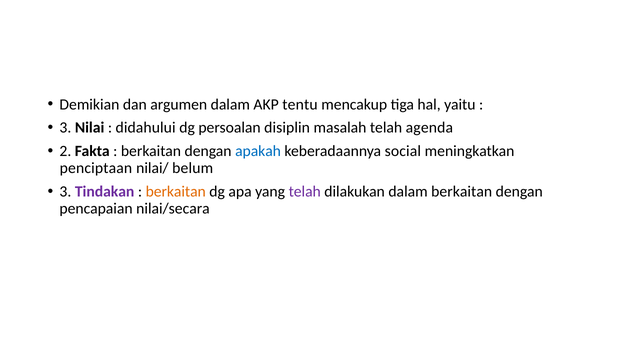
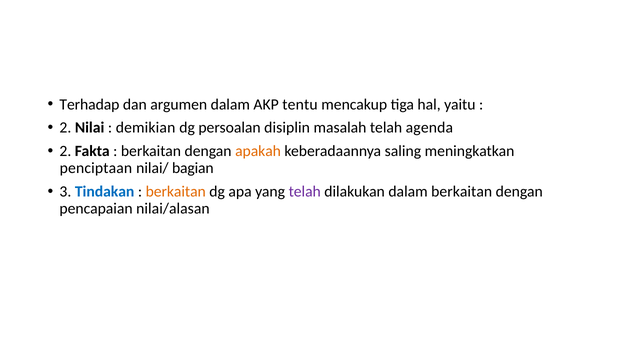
Demikian: Demikian -> Terhadap (89, 104)
3: 3 -> 2 (65, 128)
didahului: didahului -> demikian (146, 128)
apakah colour: blue -> orange (258, 151)
social: social -> saling (403, 151)
belum: belum -> bagian (193, 168)
Tindakan colour: purple -> blue (105, 192)
nilai/secara: nilai/secara -> nilai/alasan (173, 208)
